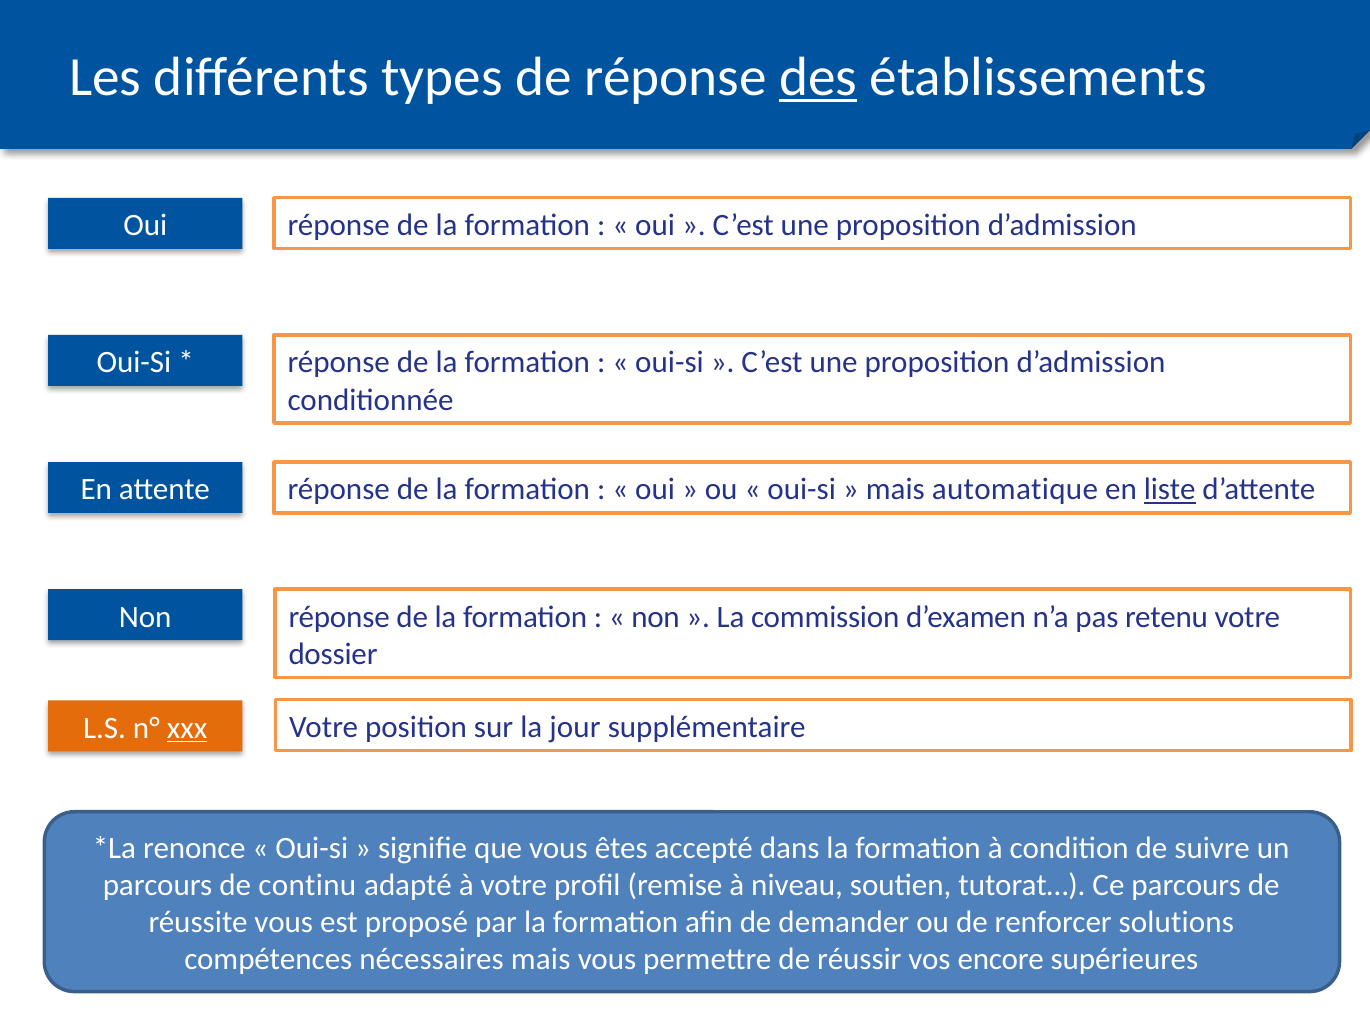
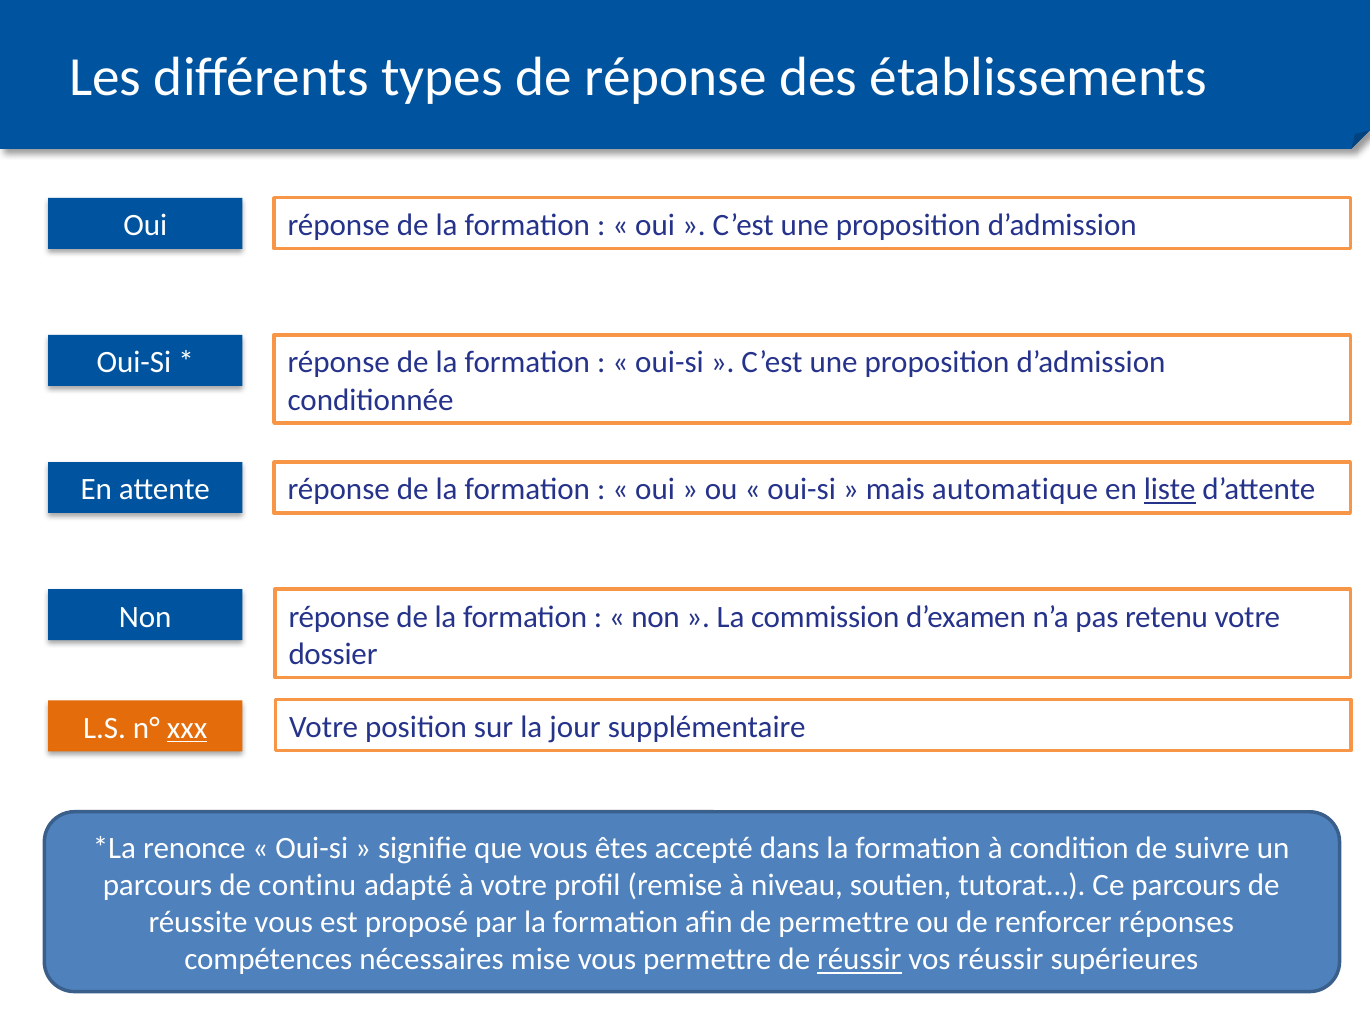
des underline: present -> none (818, 77)
de demander: demander -> permettre (844, 923)
solutions: solutions -> réponses (1176, 923)
nécessaires mais: mais -> mise (541, 960)
réussir underline: none -> present (859, 960)
vos encore: encore -> réussir (1001, 960)
